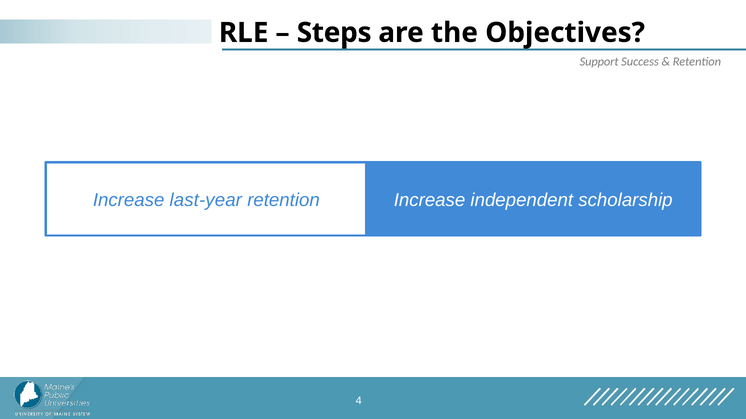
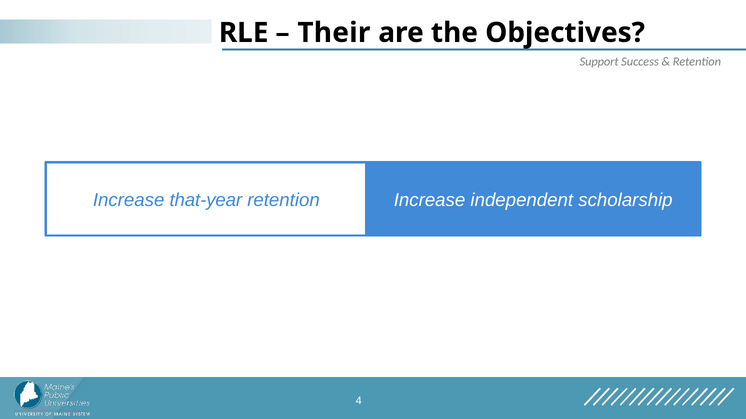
Steps: Steps -> Their (334, 33)
last-year: last-year -> that-year (206, 200)
